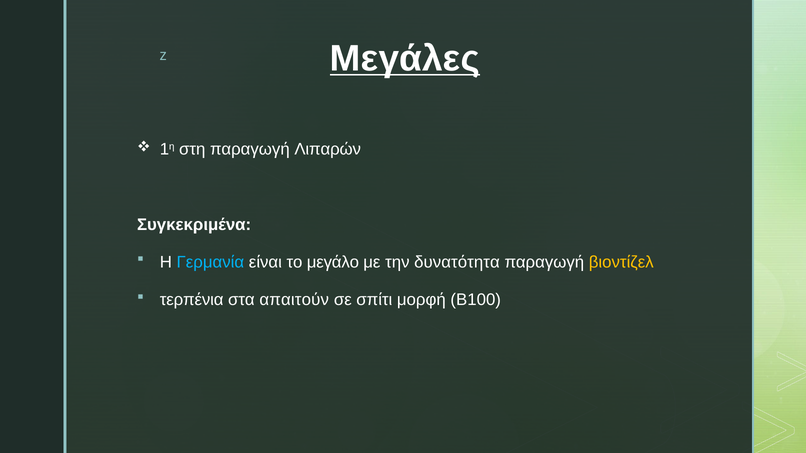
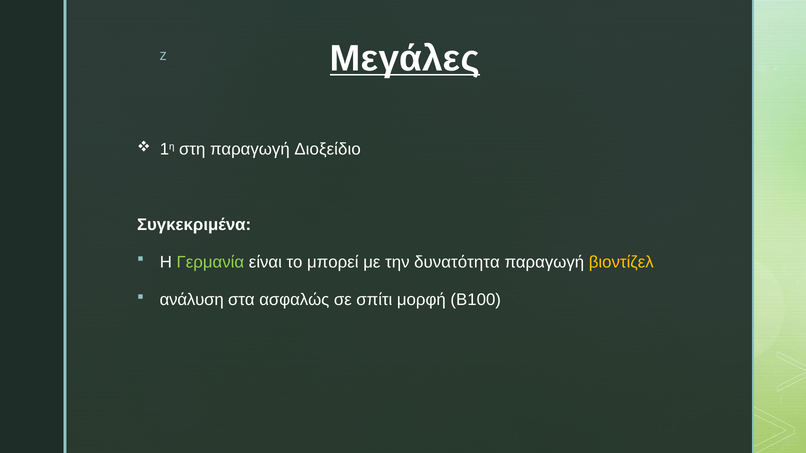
Λιπαρών: Λιπαρών -> Διοξείδιο (328, 149)
Γερμανία colour: light blue -> light green (210, 262)
μεγάλο: μεγάλο -> μπορεί (333, 262)
τερπένια: τερπένια -> ανάλυση (192, 300)
απαιτούν: απαιτούν -> ασφαλώς (294, 300)
